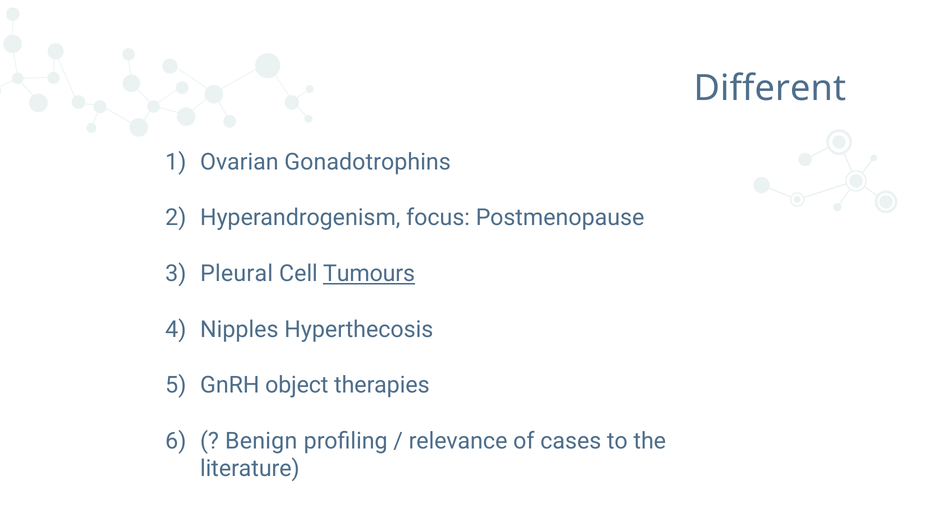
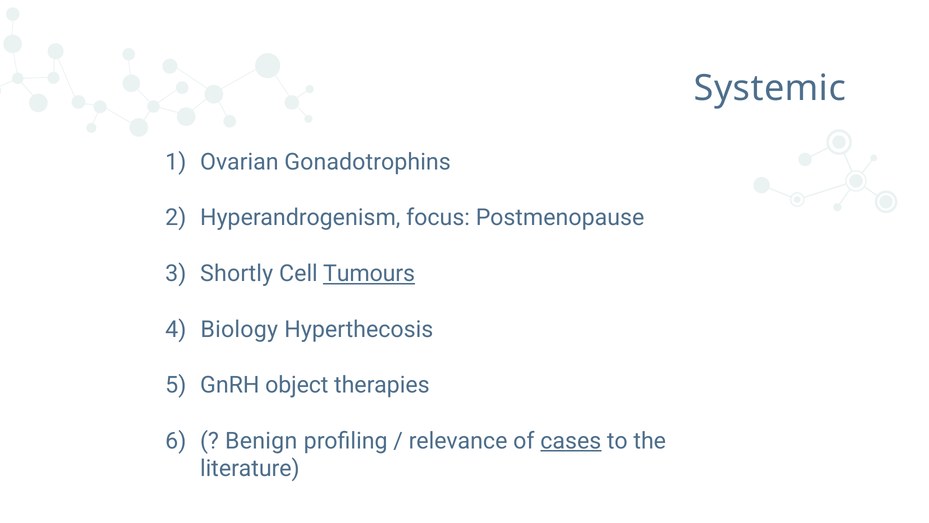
Different: Different -> Systemic (770, 88)
Pleural: Pleural -> Shortly (237, 273)
Nipples: Nipples -> Biology (239, 329)
cases underline: none -> present (571, 441)
